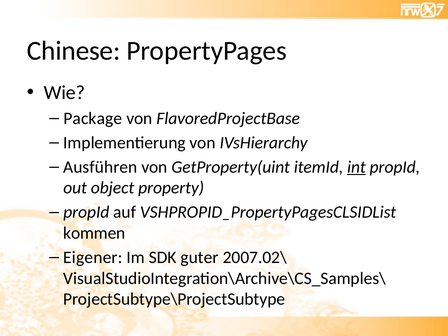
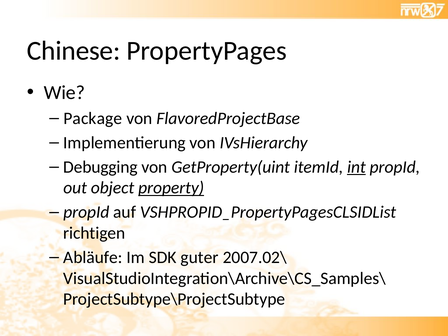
Ausführen: Ausführen -> Debugging (100, 167)
property underline: none -> present (171, 188)
kommen: kommen -> richtigen (94, 233)
Eigener: Eigener -> Abläufe (93, 257)
